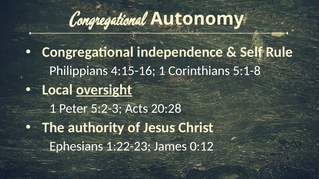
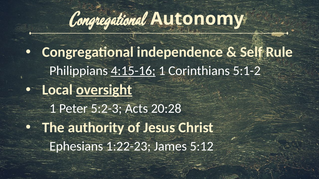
4:15-16 underline: none -> present (133, 71)
5:1-8: 5:1-8 -> 5:1-2 (247, 71)
0:12: 0:12 -> 5:12 (202, 147)
